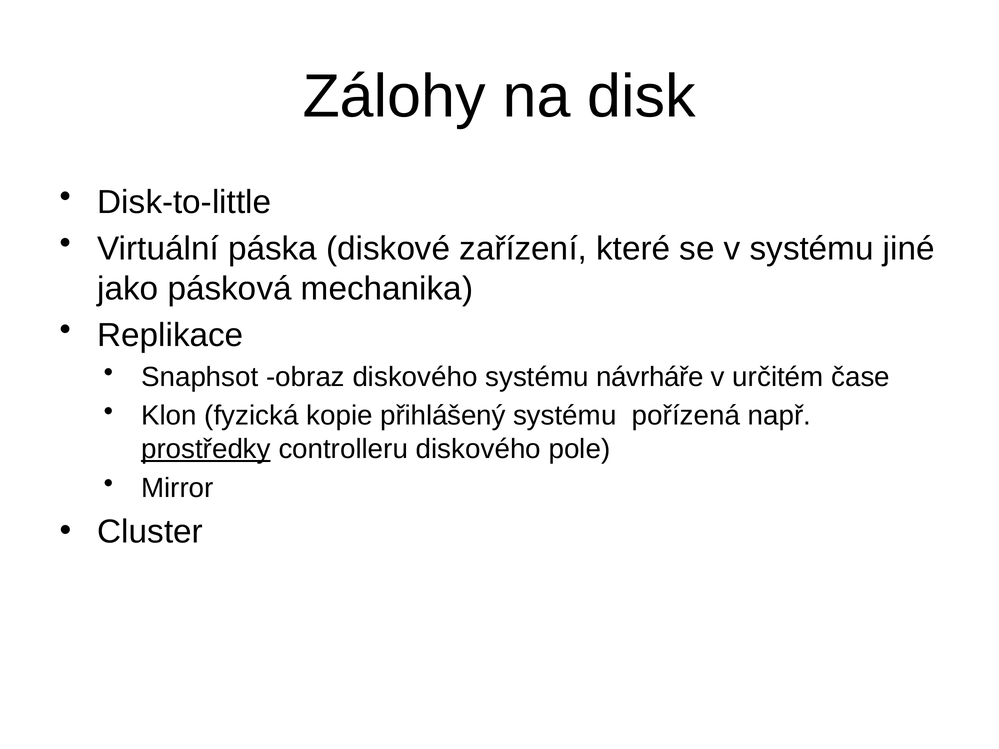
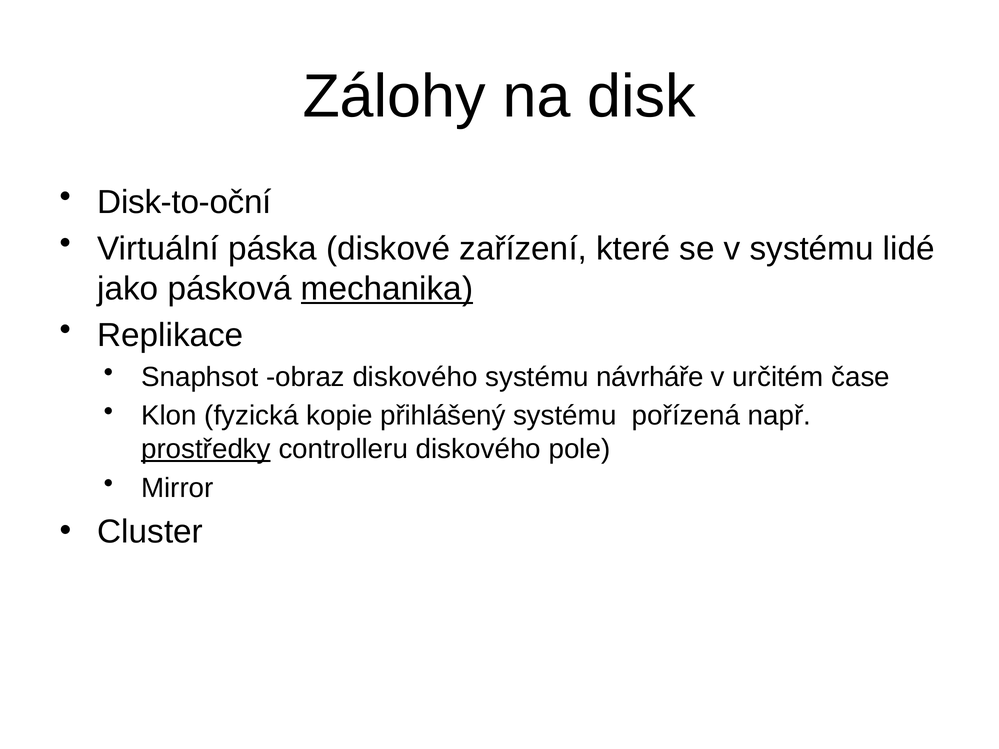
Disk-to-little: Disk-to-little -> Disk-to-oční (184, 202)
jiné: jiné -> lidé (909, 249)
mechanika underline: none -> present (387, 289)
